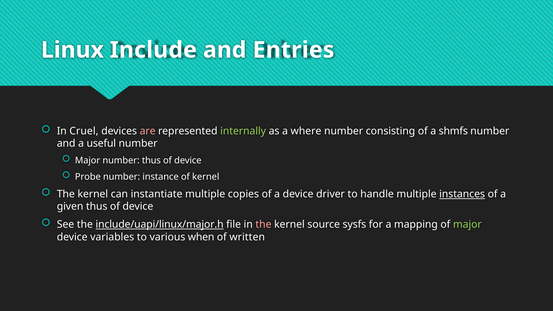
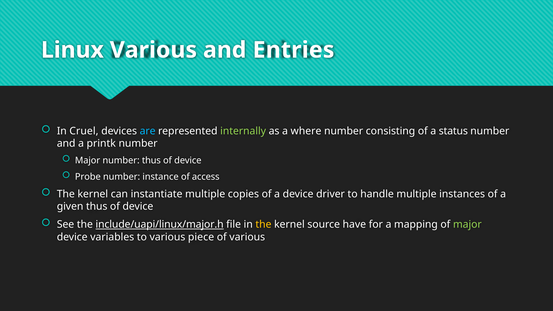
Linux Include: Include -> Various (153, 50)
are colour: pink -> light blue (148, 131)
shmfs: shmfs -> status (453, 131)
useful: useful -> printk (101, 143)
of kernel: kernel -> access (206, 177)
instances underline: present -> none (462, 194)
the colour: pink -> yellow (263, 225)
sysfs: sysfs -> have (354, 225)
when: when -> piece (201, 237)
of written: written -> various (247, 237)
